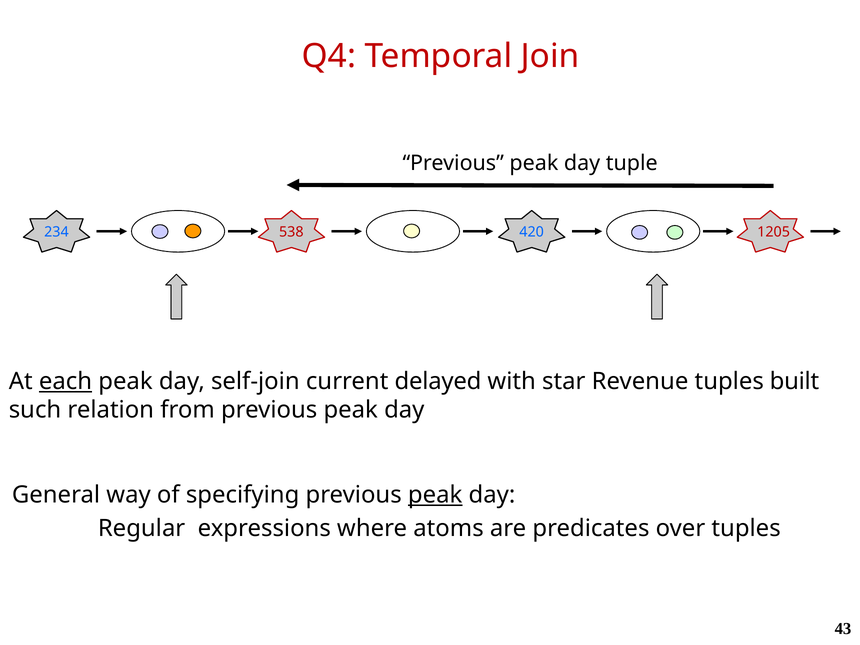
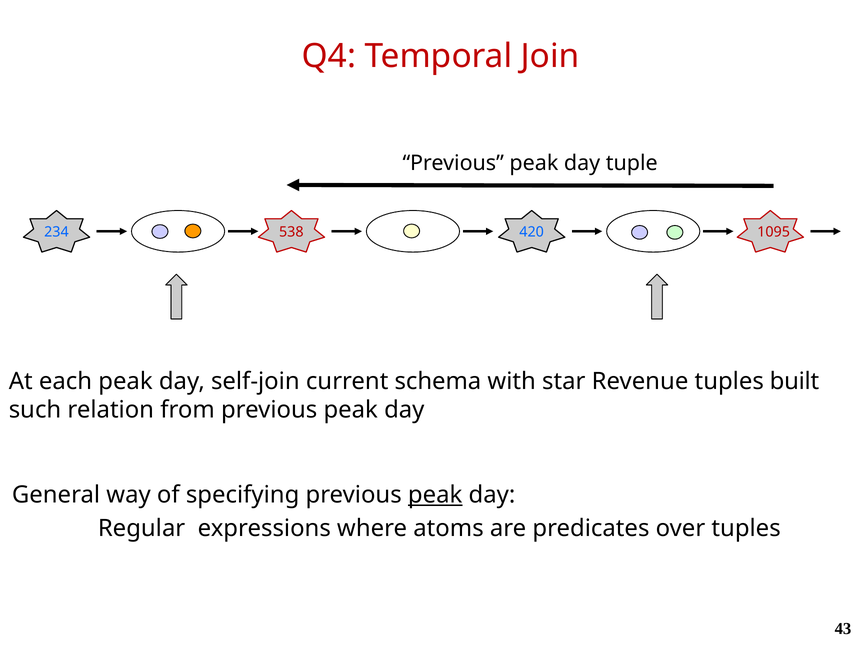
1205: 1205 -> 1095 (774, 232)
each underline: present -> none (65, 381)
delayed: delayed -> schema (438, 381)
